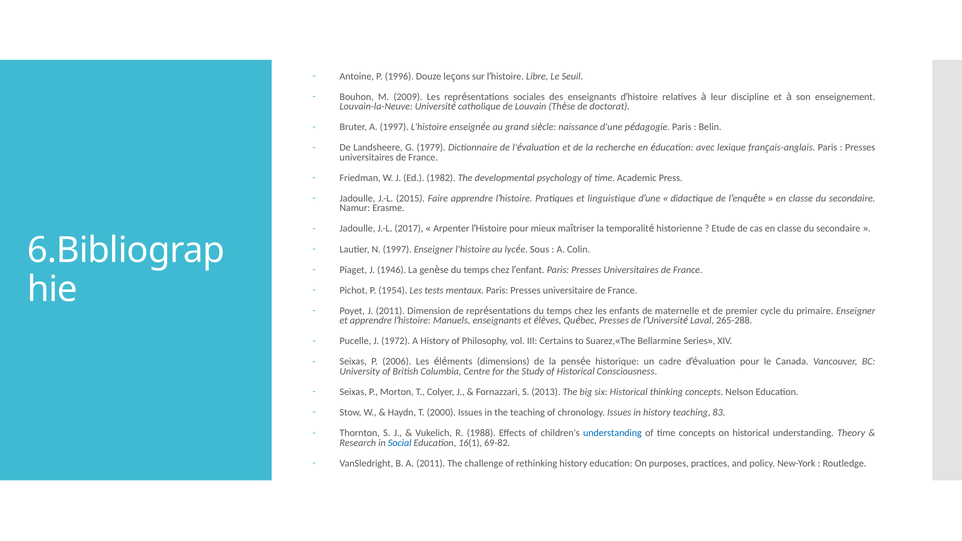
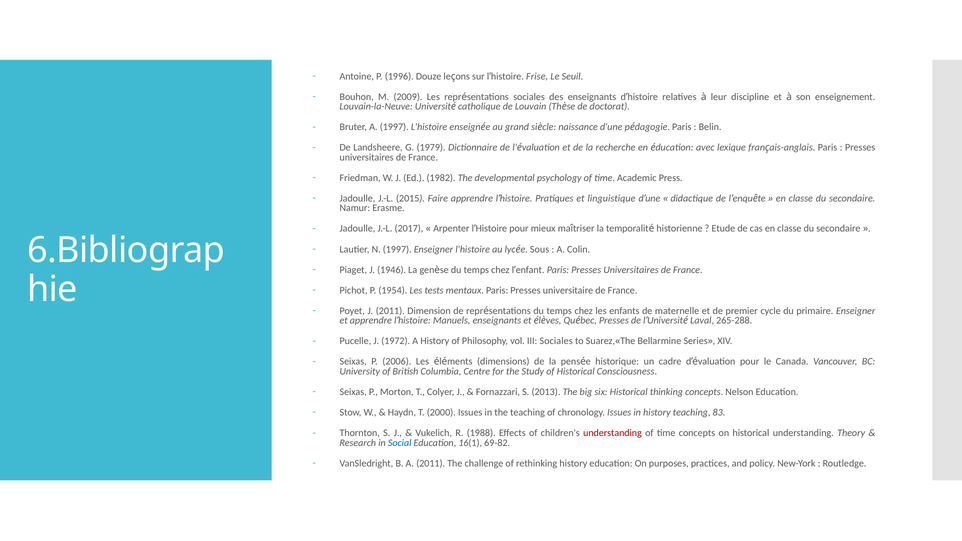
Libre: Libre -> Frise (537, 76)
III Certains: Certains -> Sociales (556, 341)
understanding colour: blue -> red (612, 433)
